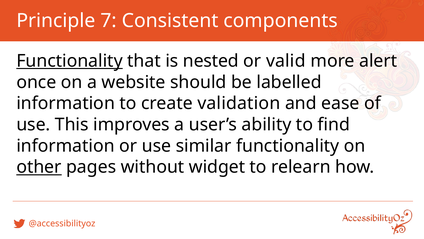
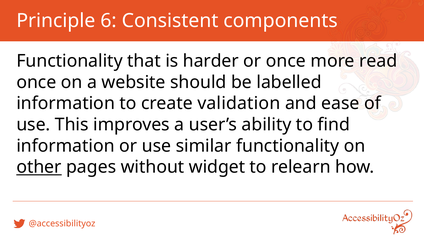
7: 7 -> 6 (109, 21)
Functionality underline: present -> none (70, 61)
nested: nested -> harder (211, 61)
or valid: valid -> once (286, 61)
alert: alert -> read (378, 61)
